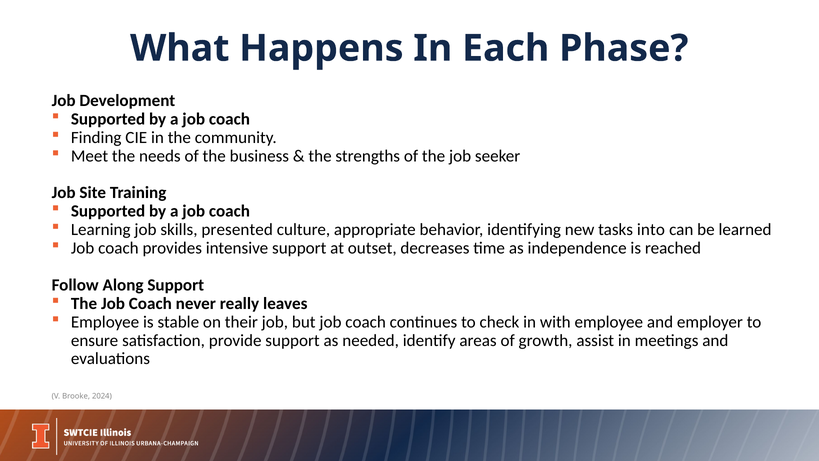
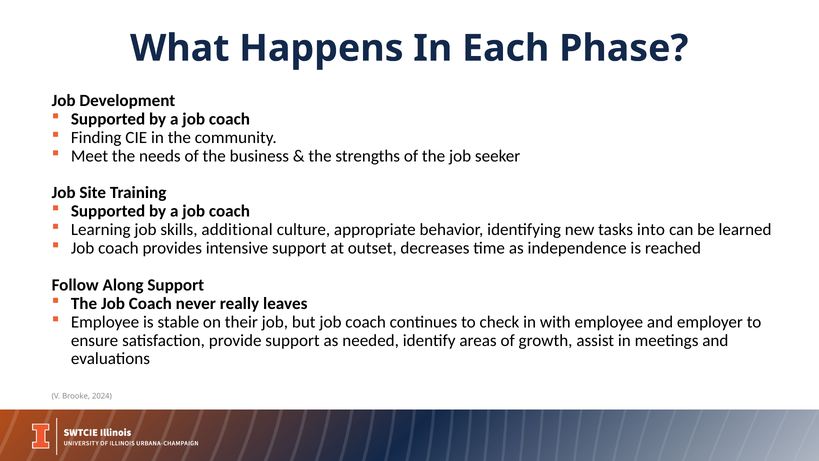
presented: presented -> additional (237, 230)
